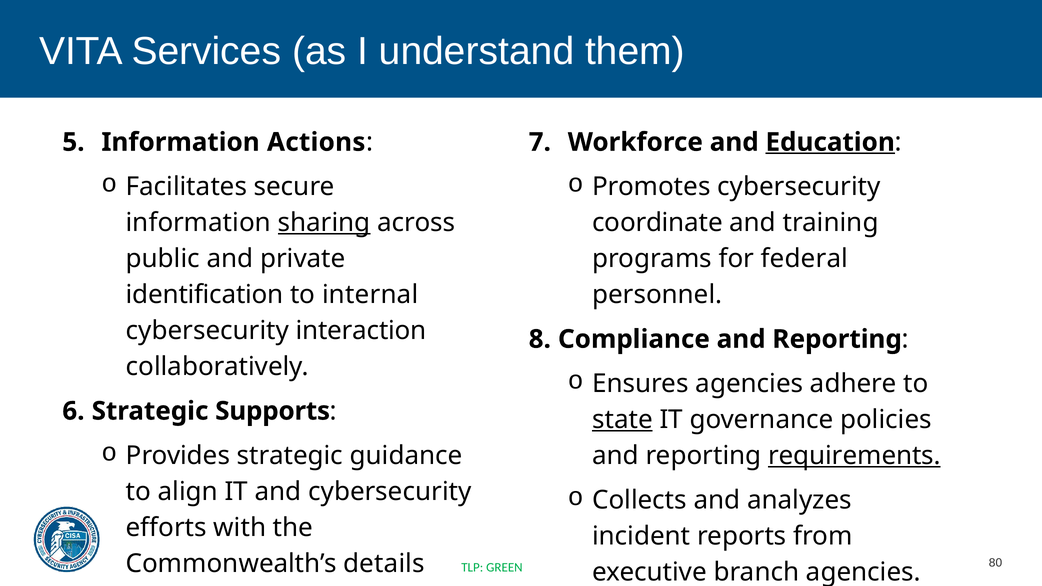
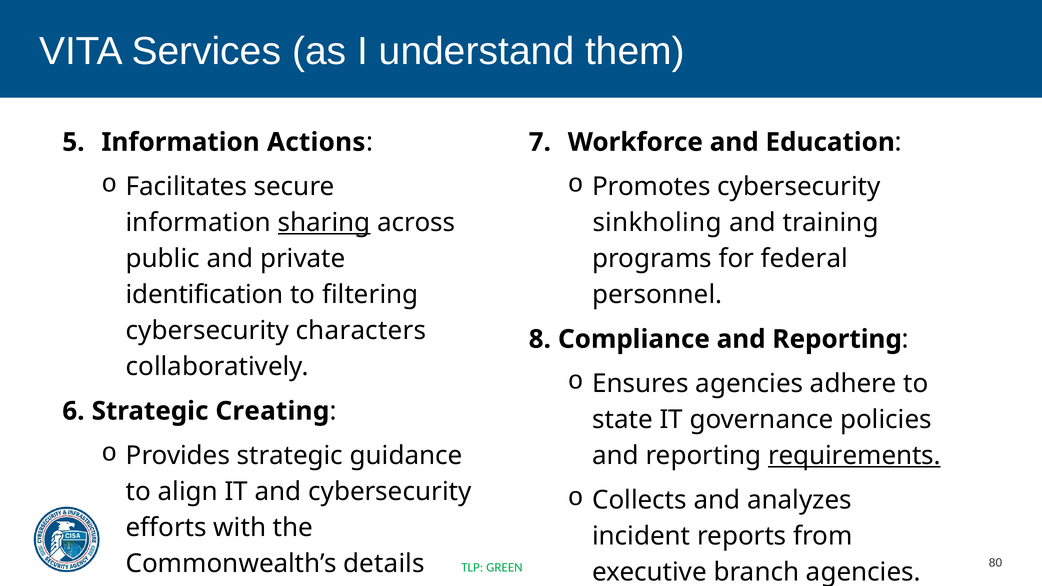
Education underline: present -> none (830, 142)
coordinate: coordinate -> sinkholing (657, 223)
internal: internal -> filtering (370, 295)
interaction: interaction -> characters (361, 331)
Supports: Supports -> Creating (272, 411)
state underline: present -> none (622, 420)
